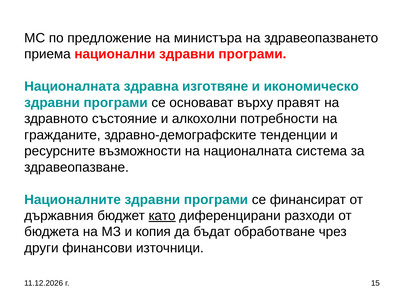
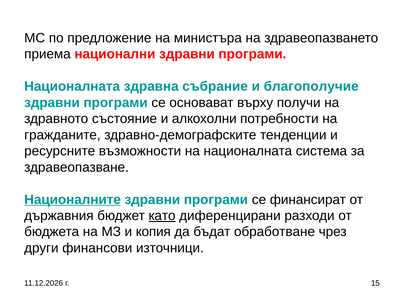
изготвяне: изготвяне -> събрание (215, 86)
икономическо: икономическо -> благополучие (311, 86)
правят: правят -> получи (299, 103)
Националните underline: none -> present (73, 200)
